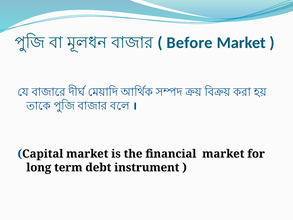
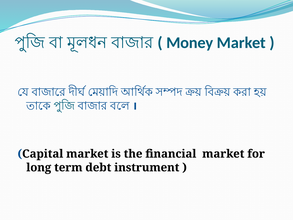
Before: Before -> Money (190, 43)
